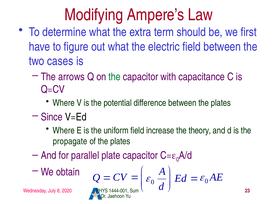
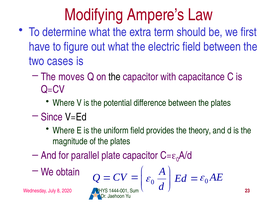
arrows: arrows -> moves (71, 77)
the colour: green -> black (115, 77)
increase: increase -> provides (160, 131)
propagate: propagate -> magnitude (70, 142)
